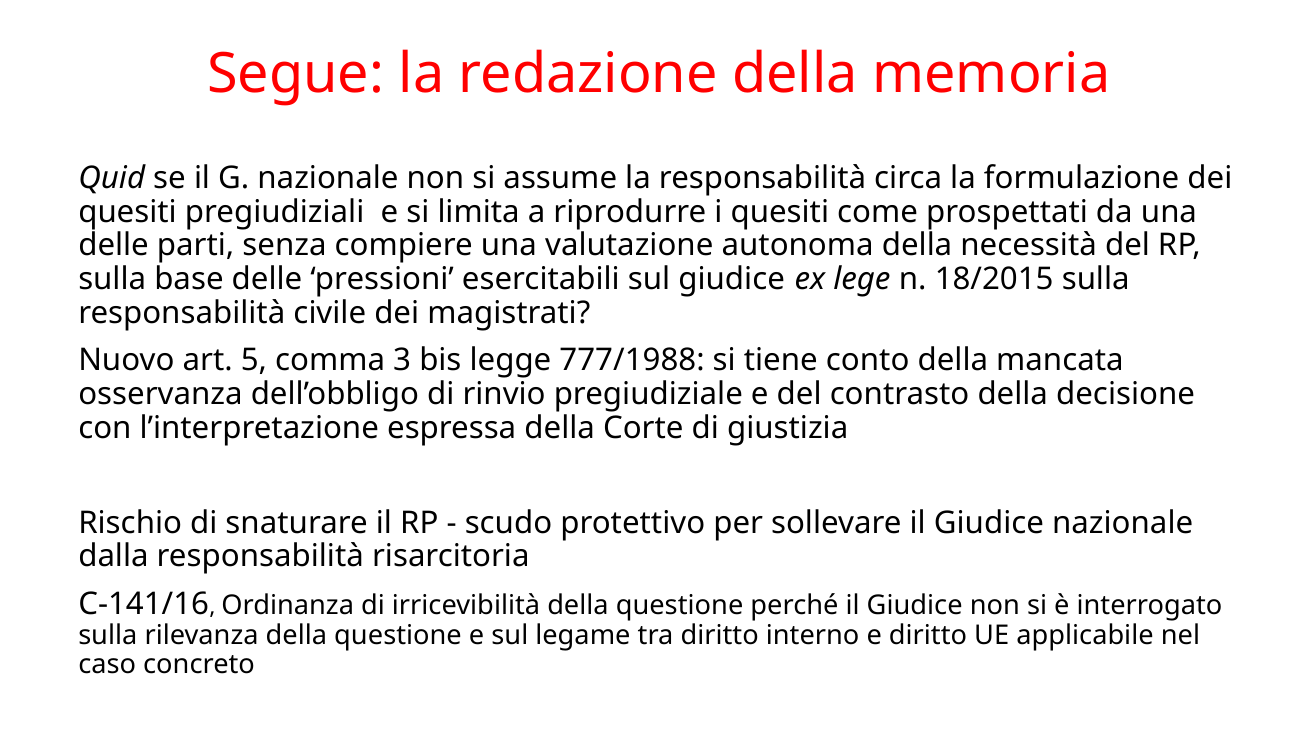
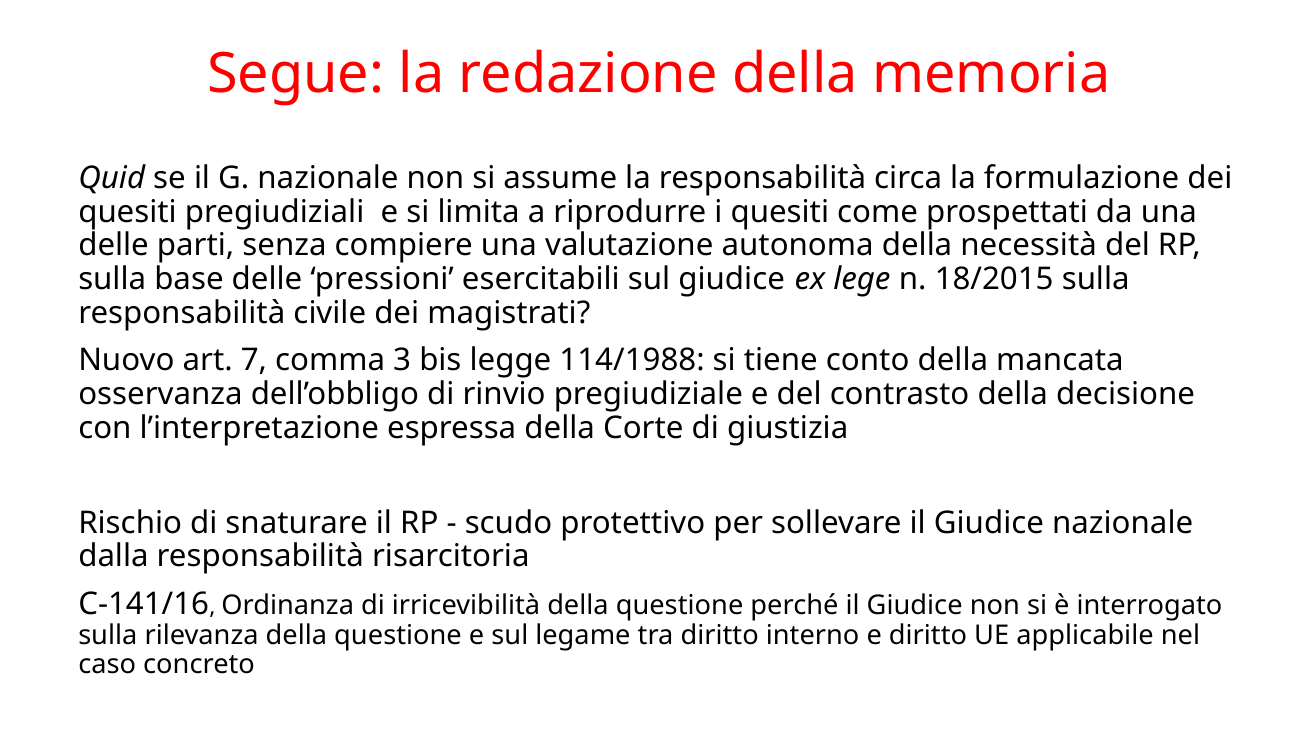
5: 5 -> 7 (254, 361)
777/1988: 777/1988 -> 114/1988 (632, 361)
